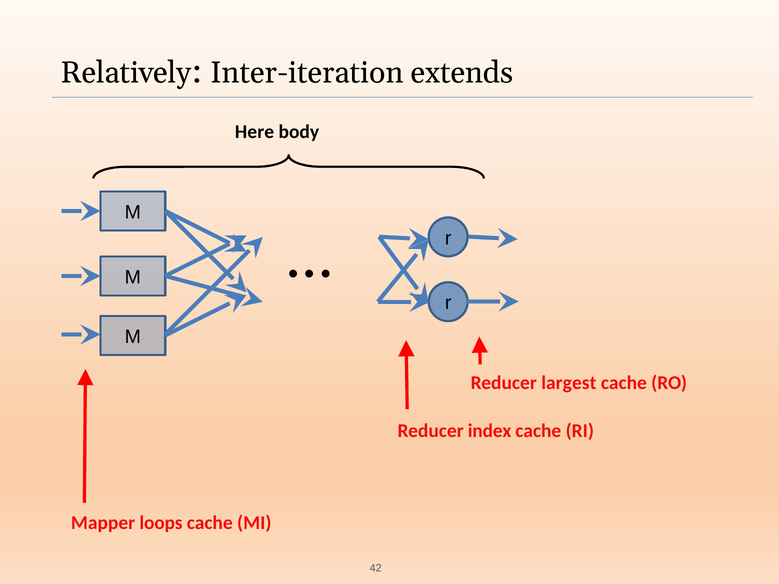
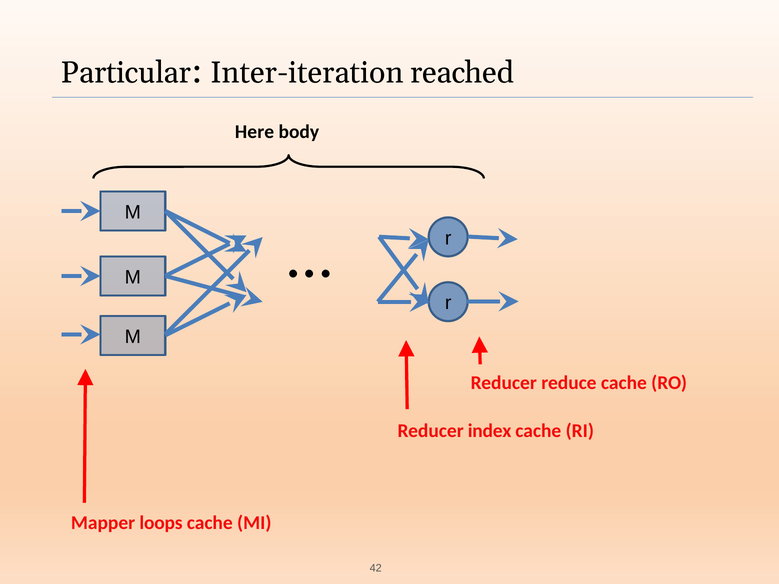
Relatively: Relatively -> Particular (126, 73)
extends: extends -> reached (462, 73)
largest: largest -> reduce (569, 383)
